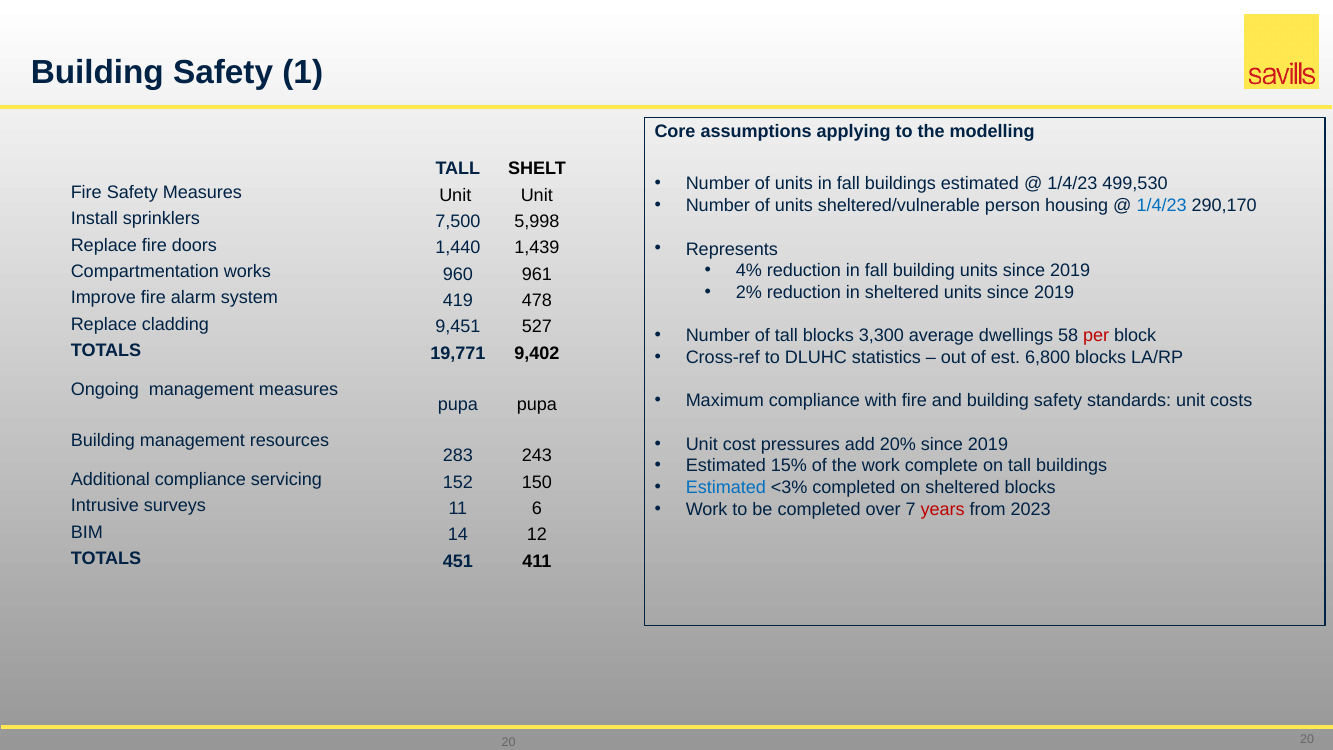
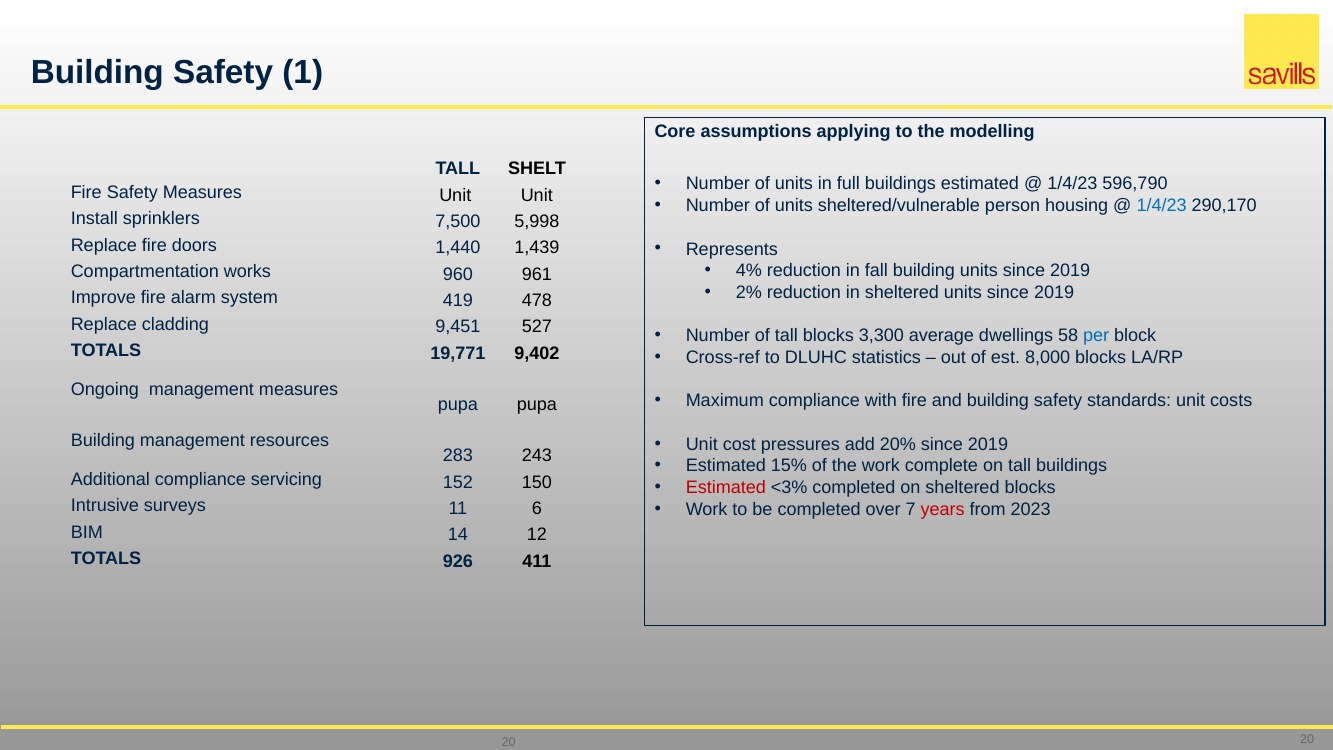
units in fall: fall -> full (848, 184)
499,530: 499,530 -> 596,790 (1135, 184)
per colour: red -> blue (1096, 336)
6,800: 6,800 -> 8,000 (1048, 357)
Estimated colour: blue -> red (726, 488)
451: 451 -> 926 (458, 561)
